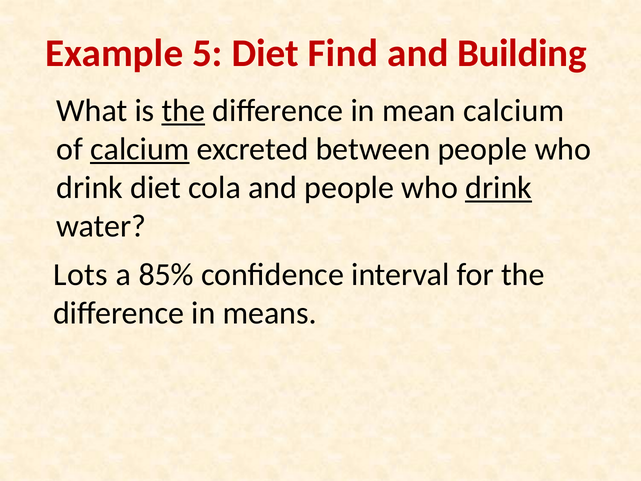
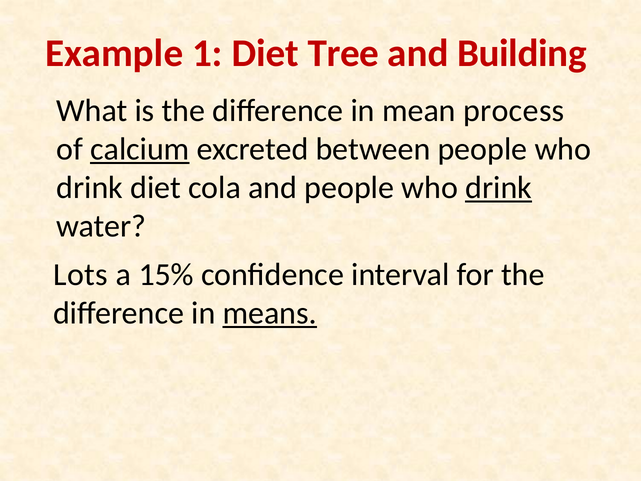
5: 5 -> 1 (207, 53)
Find: Find -> Tree (343, 53)
the underline: present -> none (183, 111)
mean calcium: calcium -> process (514, 111)
85%: 85% -> 15% (166, 275)
means underline: none -> present (270, 313)
